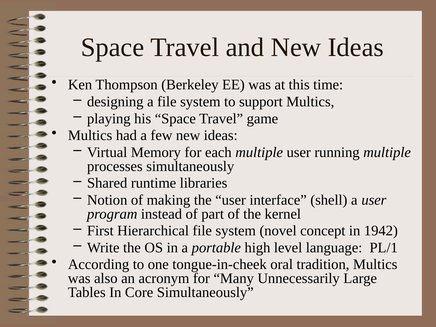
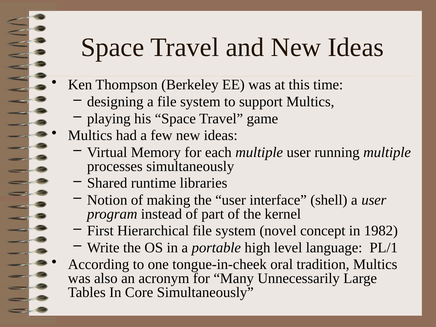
1942: 1942 -> 1982 (381, 231)
